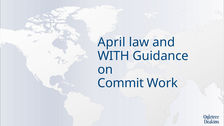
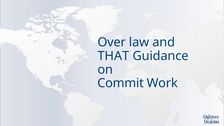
April: April -> Over (112, 42)
WITH: WITH -> THAT (113, 56)
